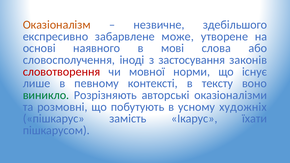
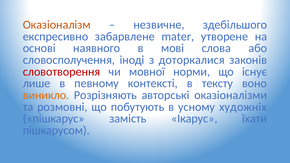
може: може -> mater (178, 36)
застосування: застосування -> доторкалися (192, 60)
виникло colour: green -> orange (46, 95)
